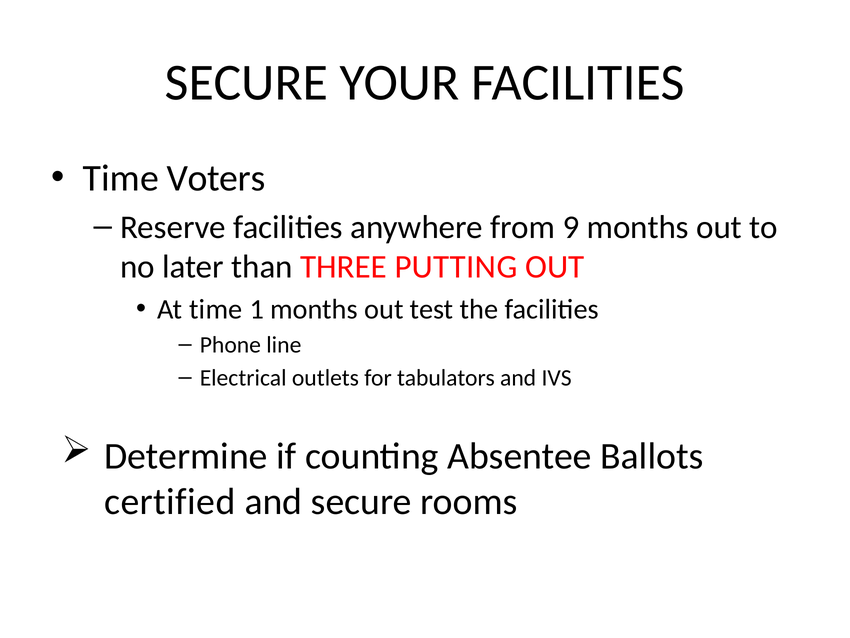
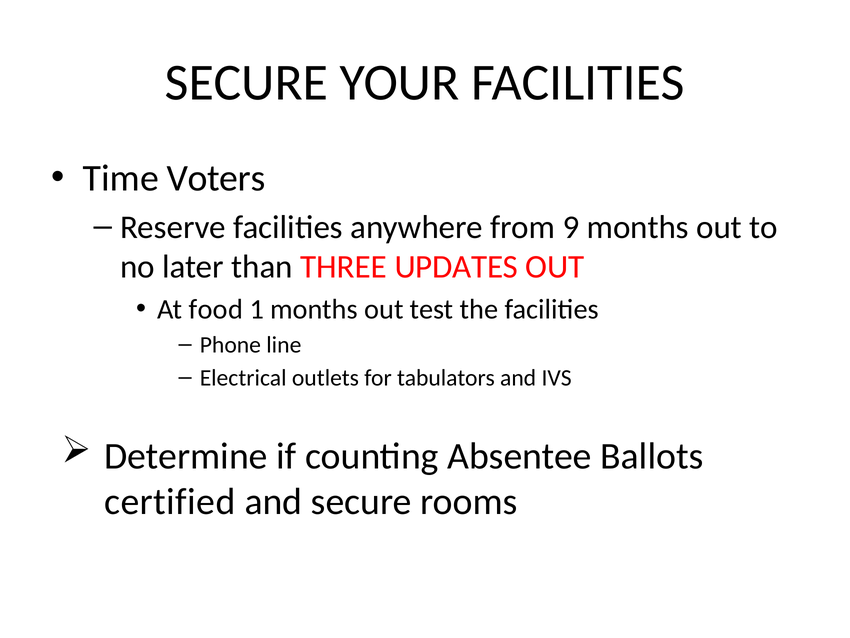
PUTTING: PUTTING -> UPDATES (456, 267)
At time: time -> food (216, 309)
